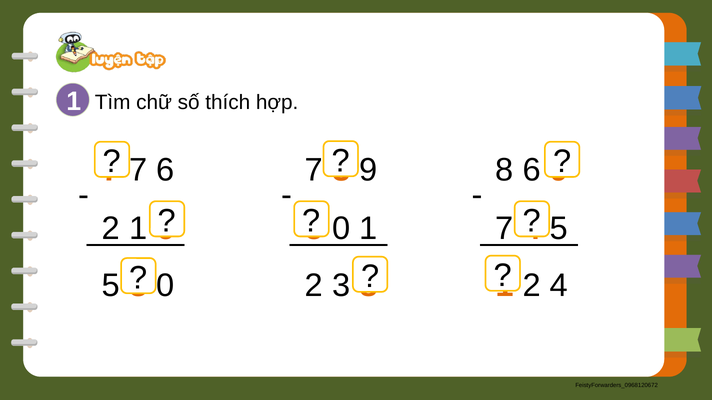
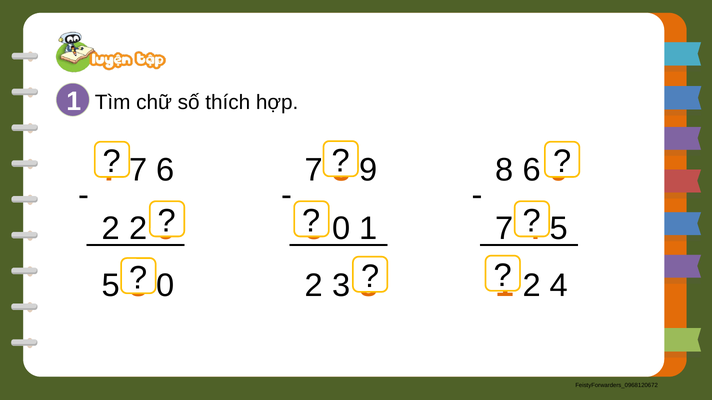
2 1: 1 -> 2 (138, 229)
